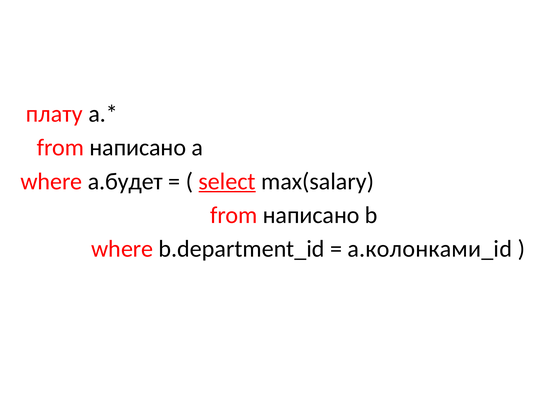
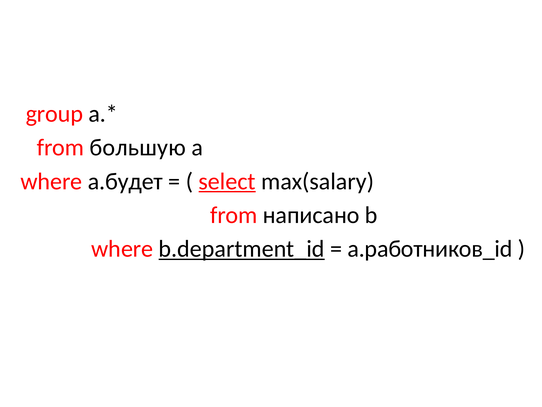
плату: плату -> group (54, 114)
написано: написано -> большую (138, 147)
b.department_id underline: none -> present (242, 249)
a.колонками_id: a.колонками_id -> a.работников_id (430, 249)
